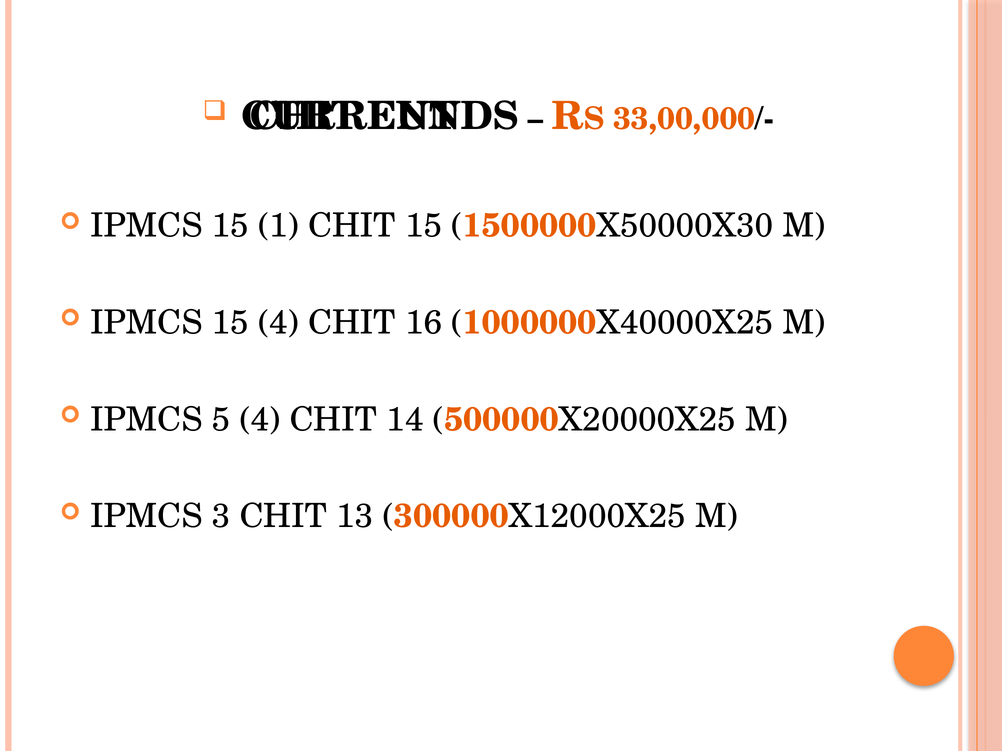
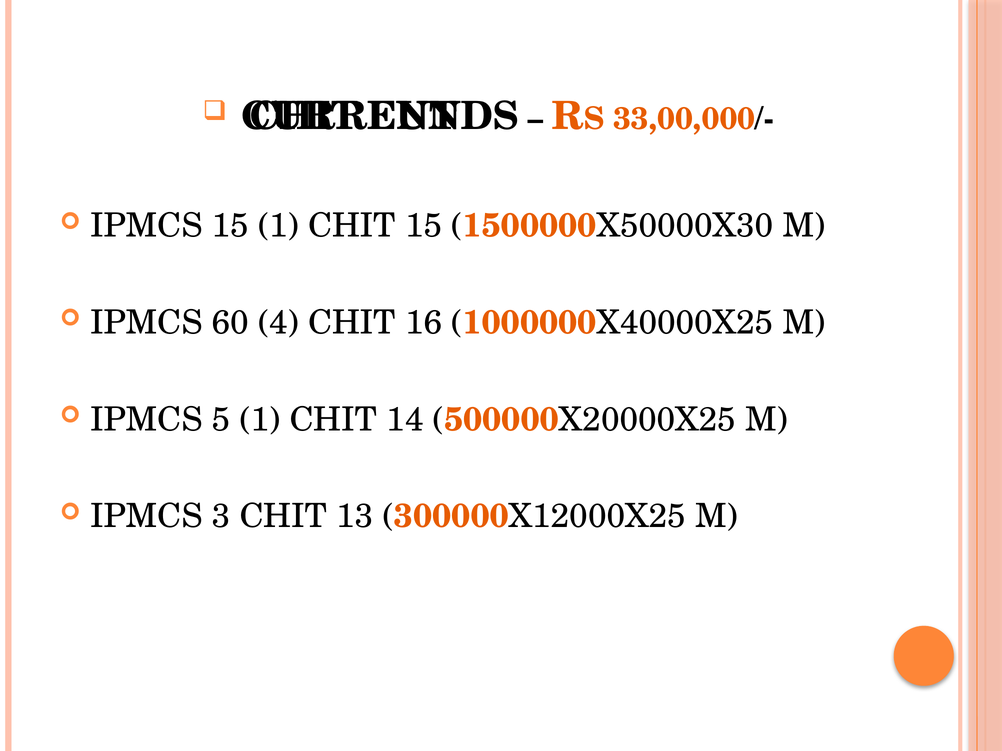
15: 15 -> 60 (230, 323)
5 4: 4 -> 1 (260, 420)
